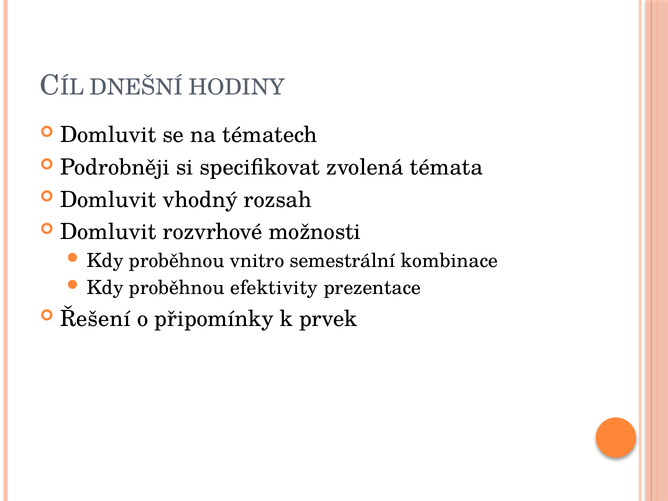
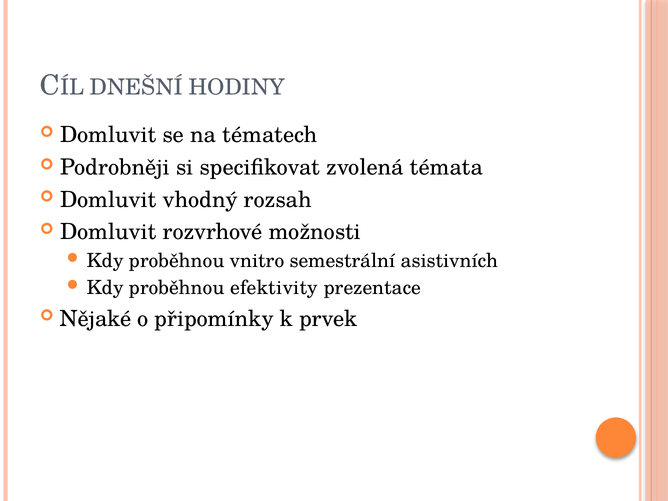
kombinace: kombinace -> asistivních (450, 261)
Řešení: Řešení -> Nějaké (96, 319)
